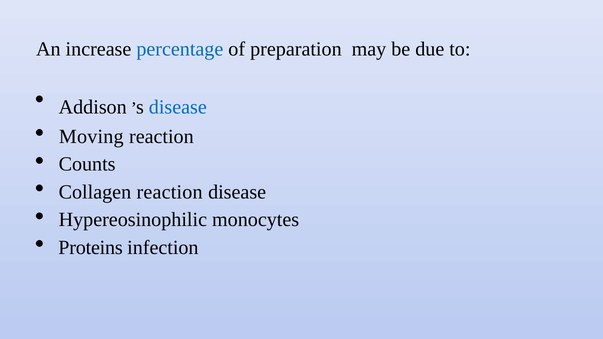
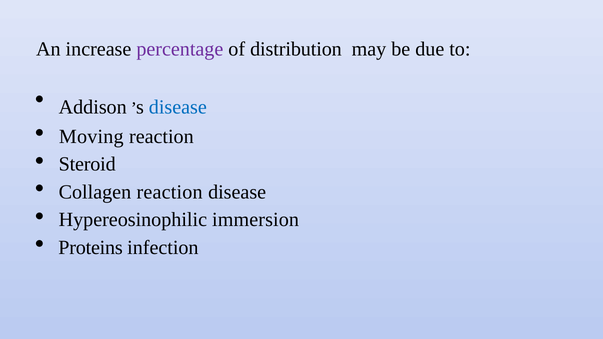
percentage colour: blue -> purple (180, 49)
preparation: preparation -> distribution (296, 49)
Counts: Counts -> Steroid (87, 164)
monocytes: monocytes -> immersion (256, 220)
